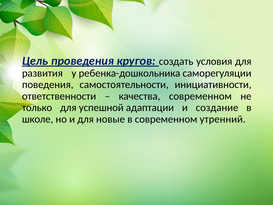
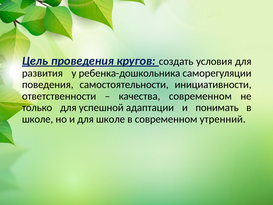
создание: создание -> понимать (217, 108)
для новые: новые -> школе (111, 119)
